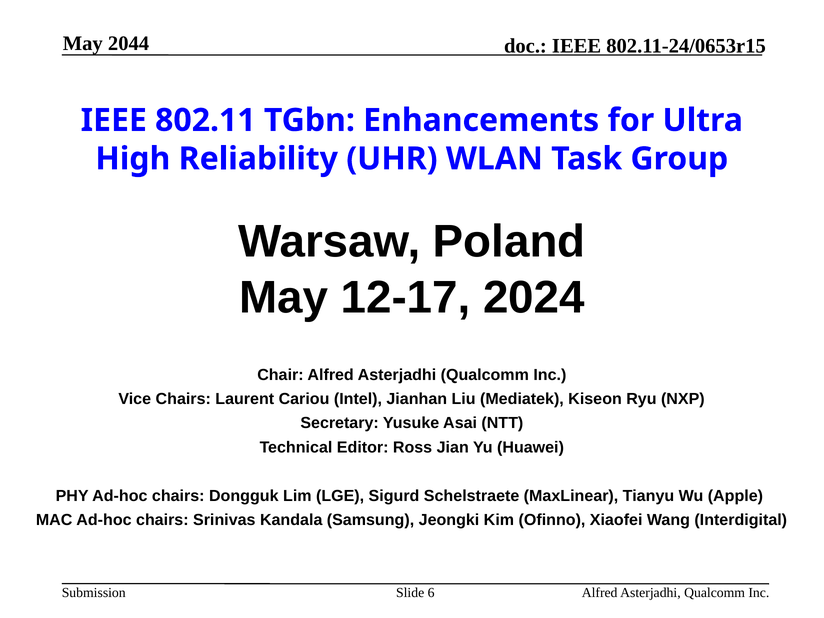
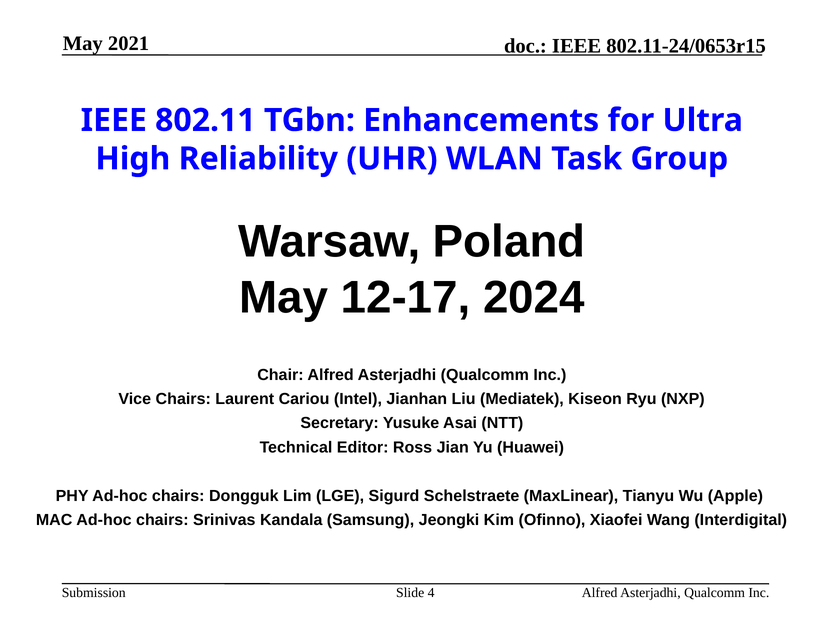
2044: 2044 -> 2021 (129, 44)
6: 6 -> 4 (431, 593)
